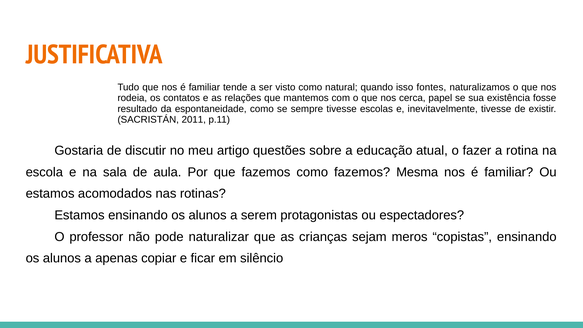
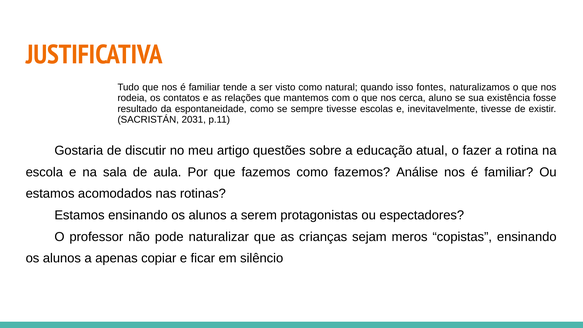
papel: papel -> aluno (440, 98)
2011: 2011 -> 2031 (194, 120)
Mesma: Mesma -> Análise (417, 172)
